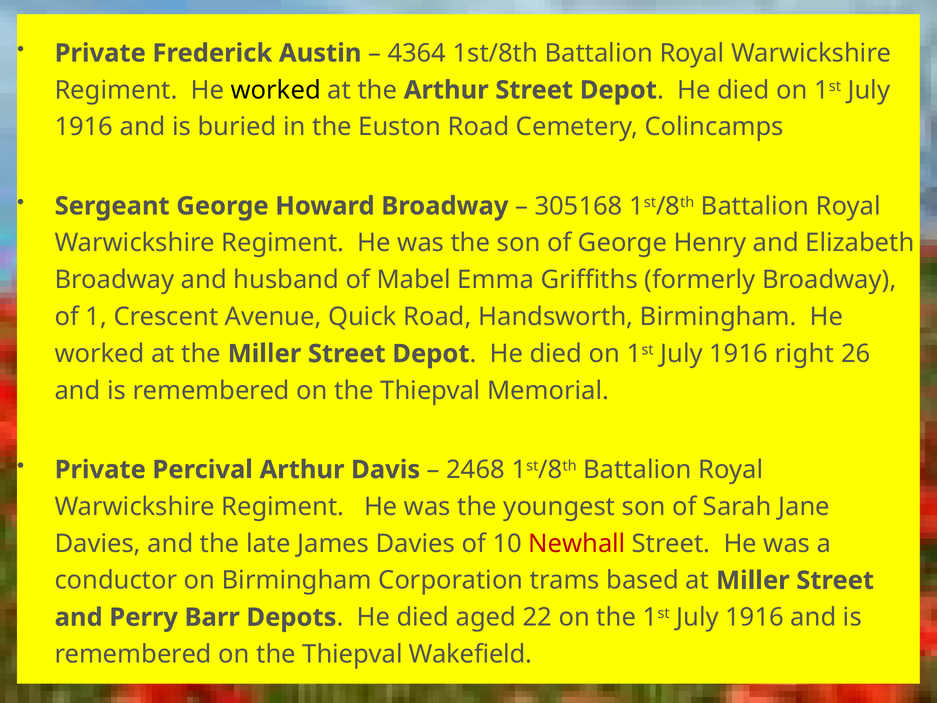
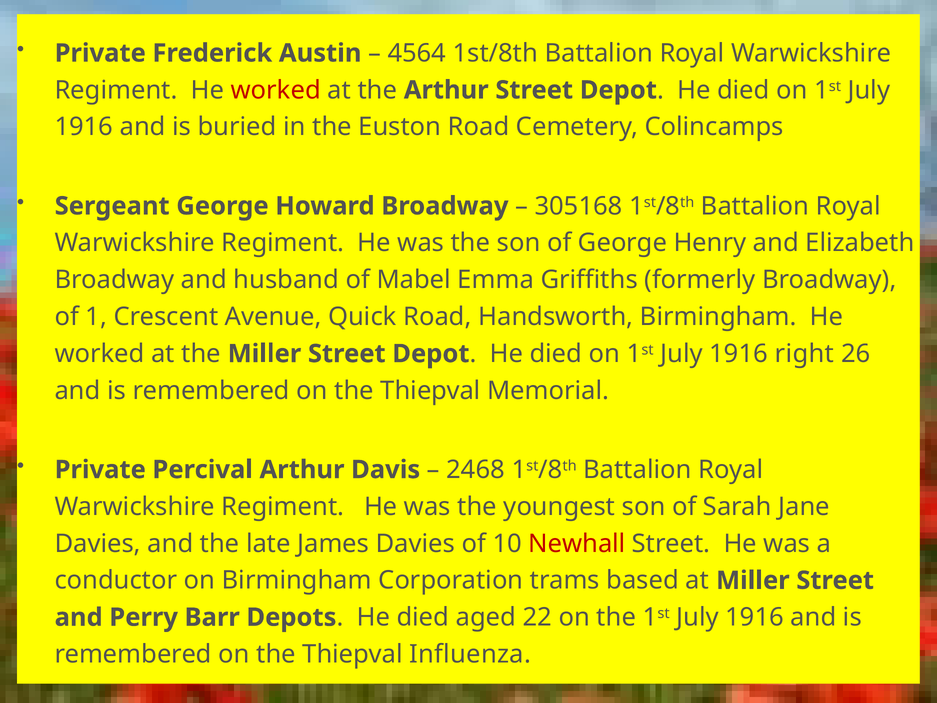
4364: 4364 -> 4564 (417, 53)
worked colour: black -> red (276, 90)
Wakefield: Wakefield -> Influenza (470, 654)
